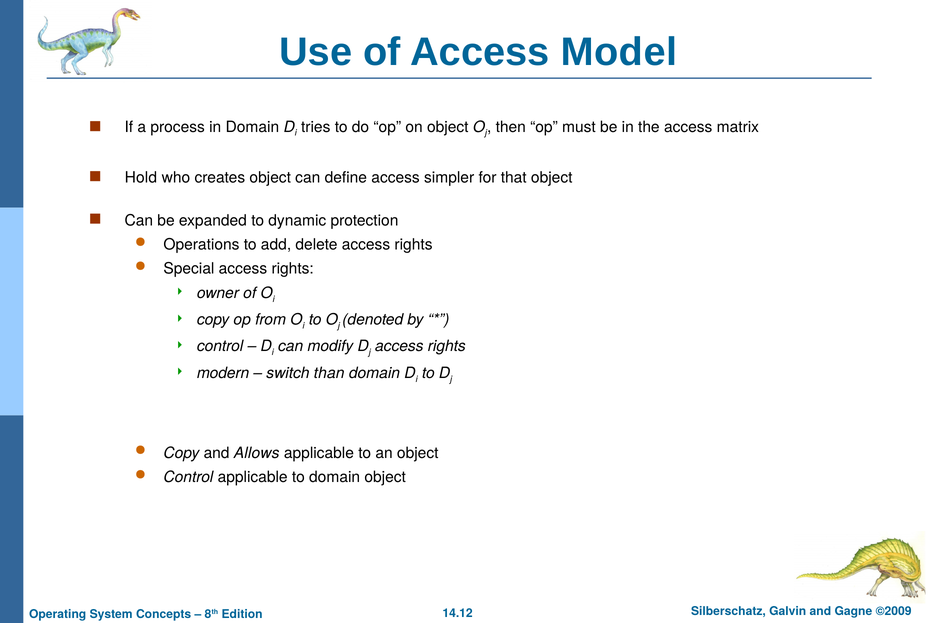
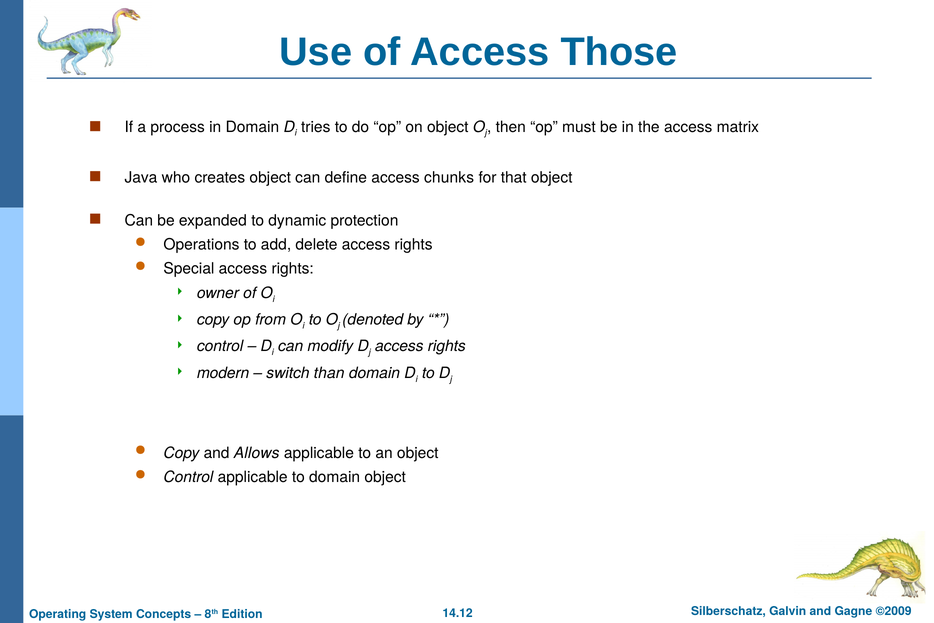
Model: Model -> Those (619, 52)
Hold: Hold -> Java (141, 178)
simpler: simpler -> chunks (449, 178)
